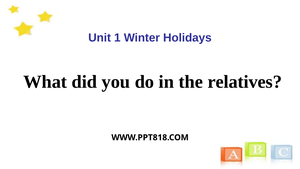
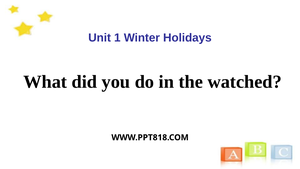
relatives: relatives -> watched (245, 82)
